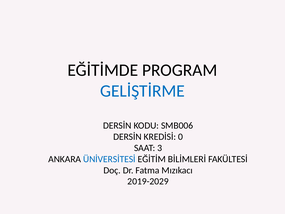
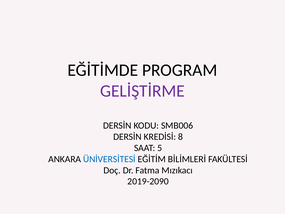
GELİŞTİRME colour: blue -> purple (142, 91)
0: 0 -> 8 (181, 137)
3: 3 -> 5 (160, 148)
2019-2029: 2019-2029 -> 2019-2090 (148, 181)
